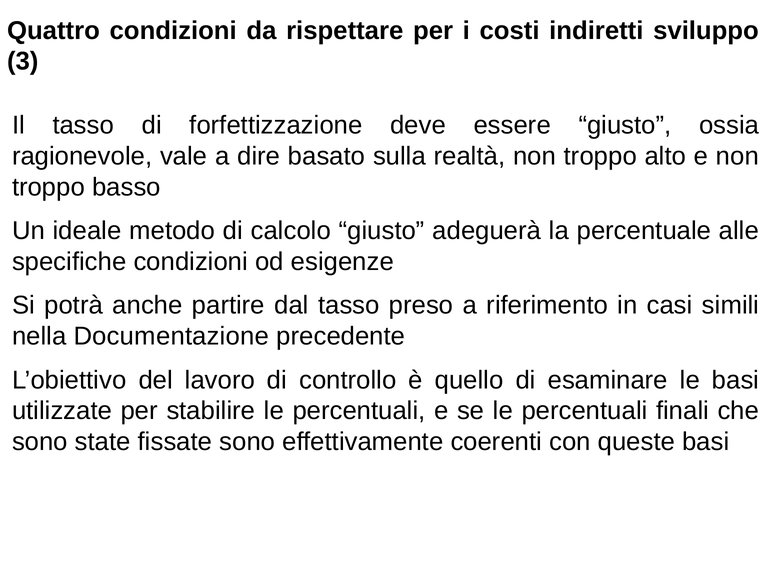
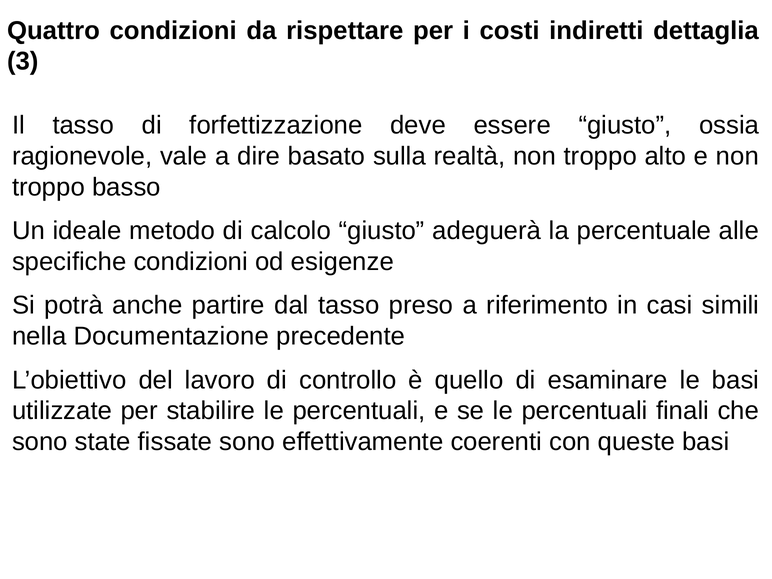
sviluppo: sviluppo -> dettaglia (706, 31)
